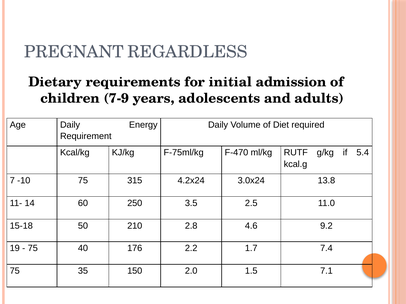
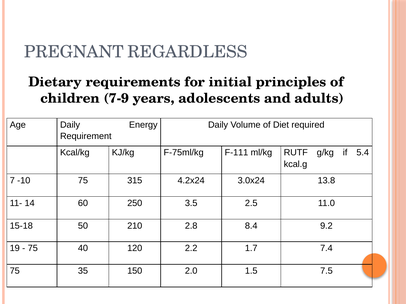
admission: admission -> principles (291, 82)
F-470: F-470 -> F-111 (236, 153)
4.6: 4.6 -> 8.4 (251, 226)
176: 176 -> 120 (135, 249)
7.1: 7.1 -> 7.5 (326, 271)
